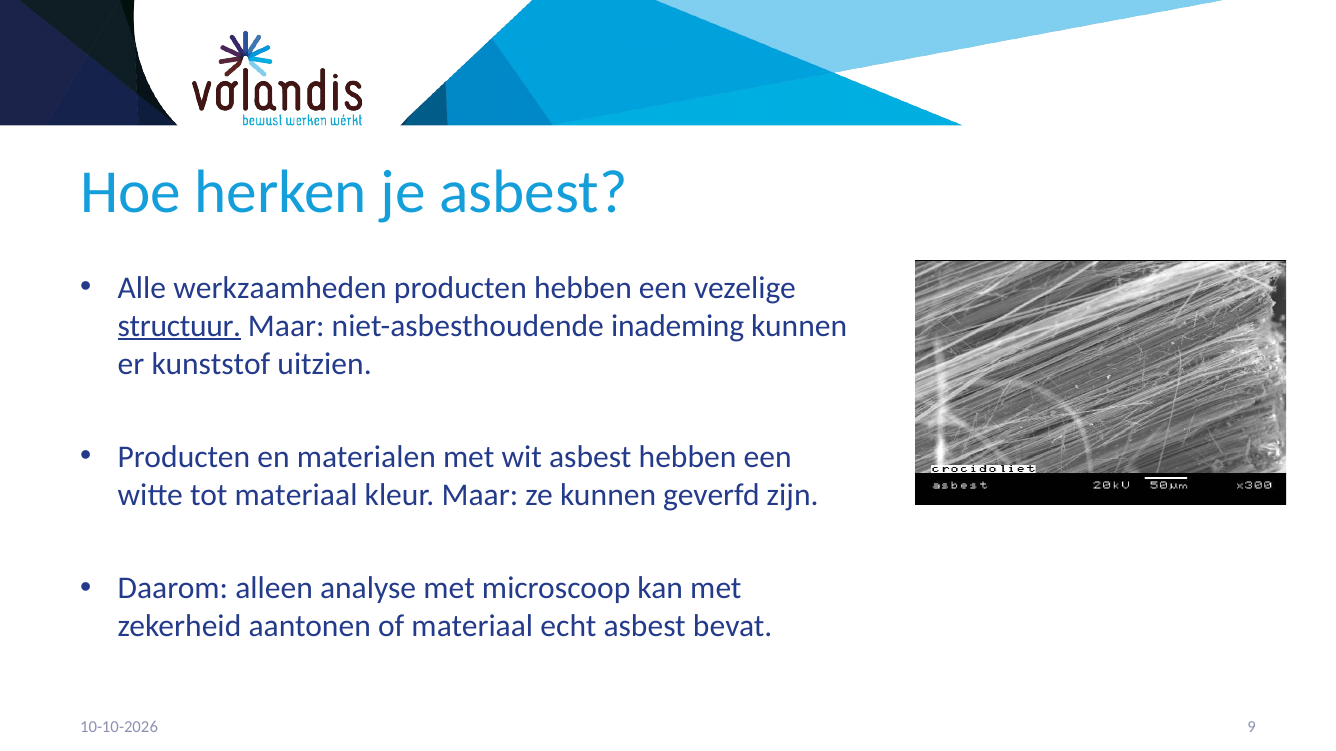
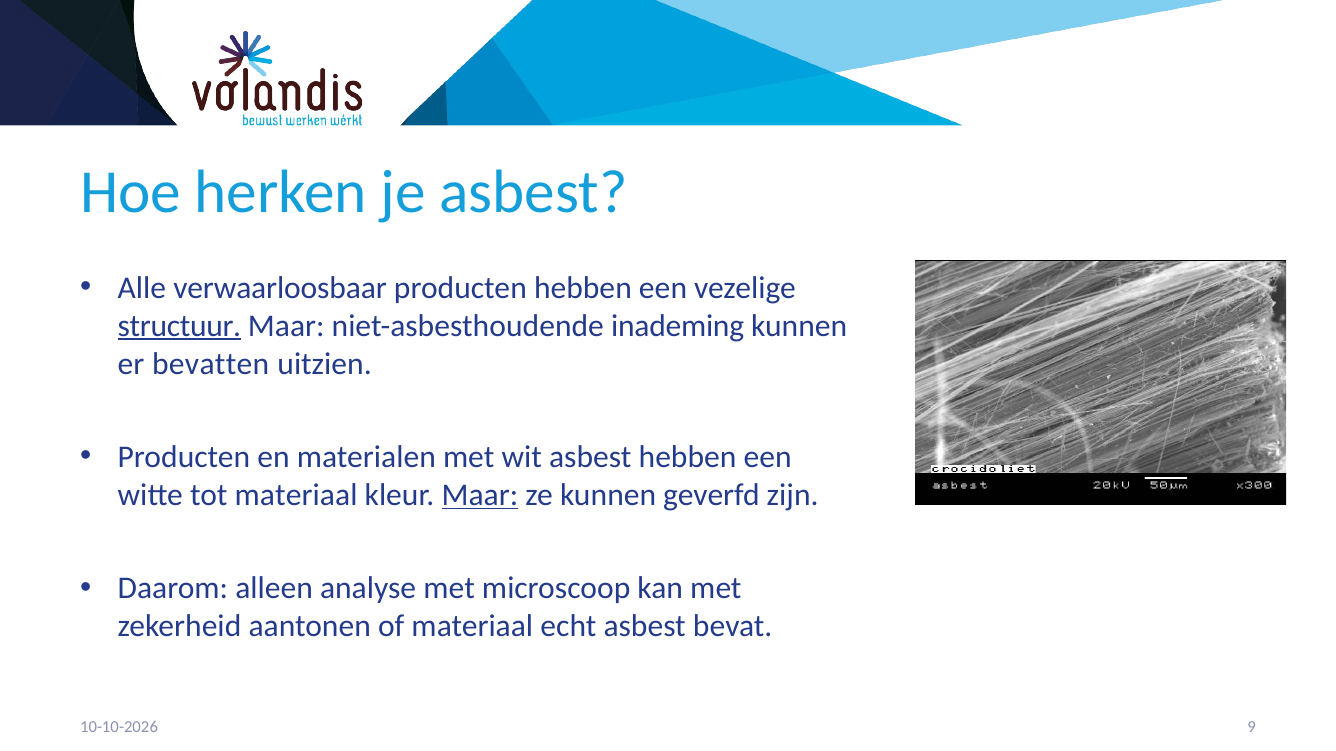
werkzaamheden: werkzaamheden -> verwaarloosbaar (280, 288)
kunststof: kunststof -> bevatten (211, 364)
Maar underline: none -> present (480, 495)
